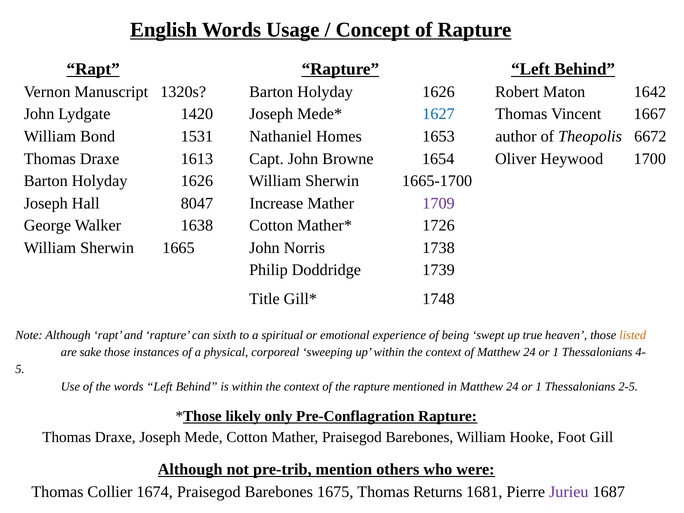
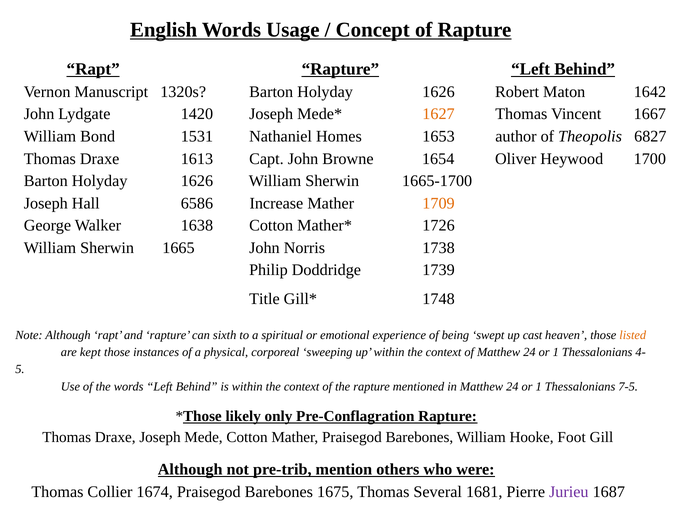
1627 colour: blue -> orange (439, 114)
6672: 6672 -> 6827 (650, 136)
8047: 8047 -> 6586 (197, 203)
1709 colour: purple -> orange (439, 203)
true: true -> cast (533, 335)
sake: sake -> kept (90, 352)
2-5: 2-5 -> 7-5 (628, 386)
Returns: Returns -> Several (438, 492)
